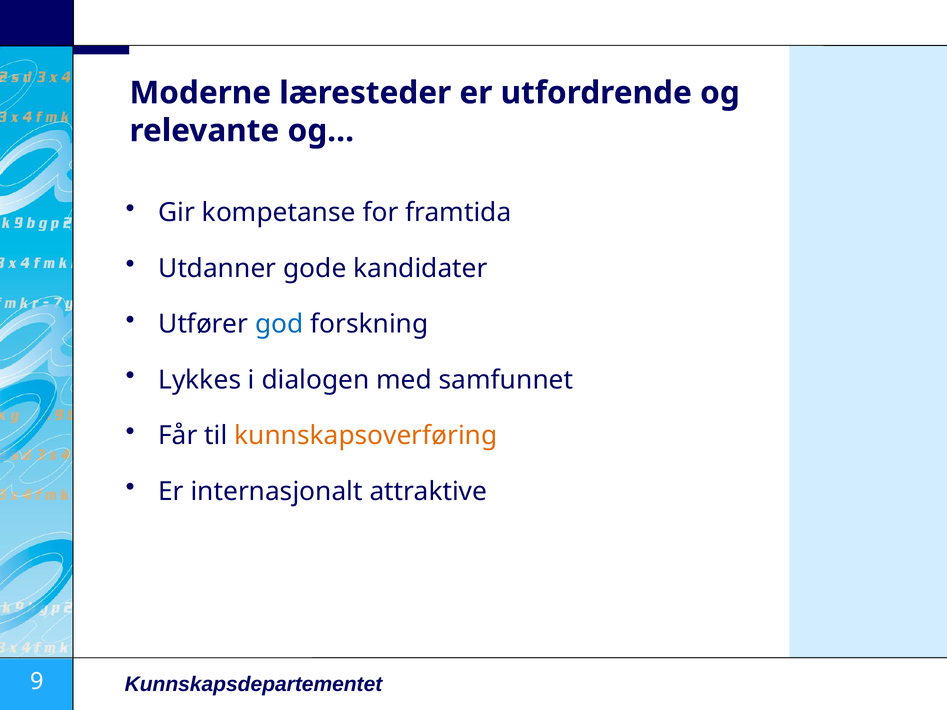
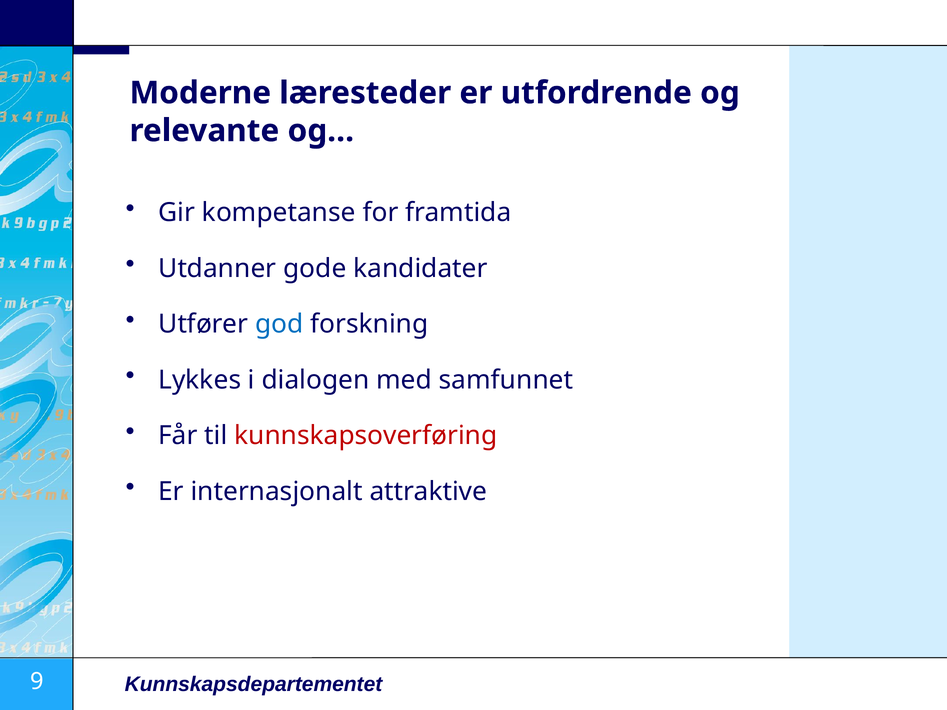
kunnskapsoverføring colour: orange -> red (366, 436)
